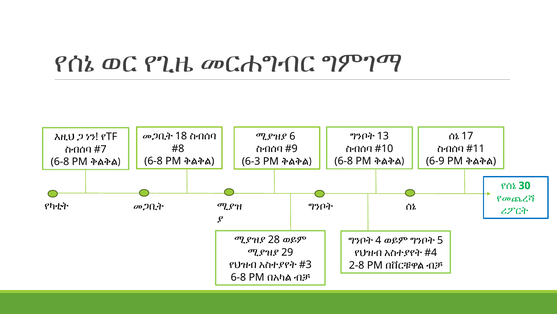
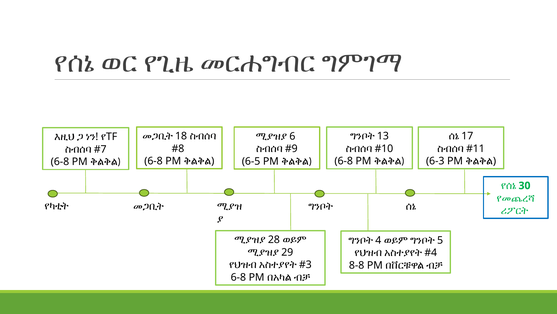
6-9: 6-9 -> 6-3 (435, 161)
6-3: 6-3 -> 6-5 (251, 161)
2-8: 2-8 -> 8-8 (357, 265)
